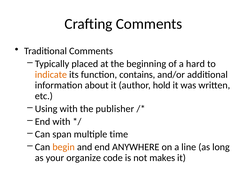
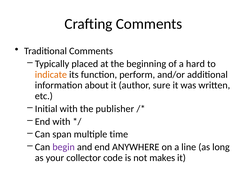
contains: contains -> perform (137, 75)
hold: hold -> sure (162, 85)
Using: Using -> Initial (46, 109)
begin colour: orange -> purple (64, 147)
organize: organize -> collector (84, 158)
